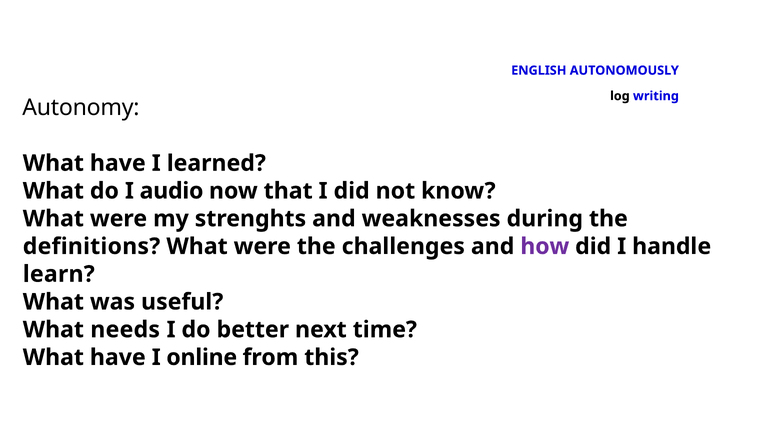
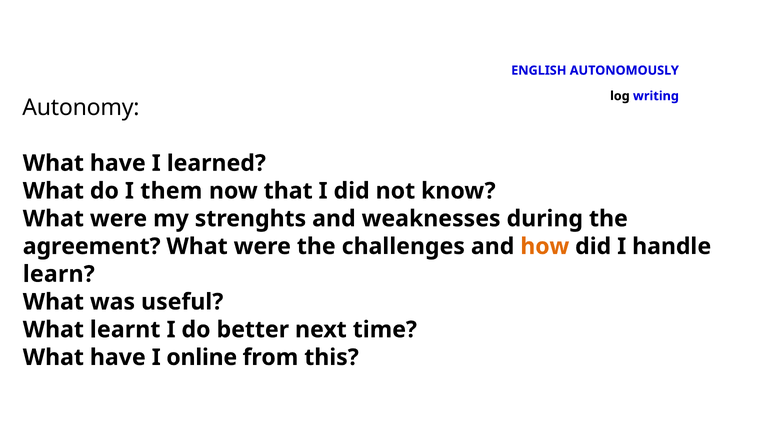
audio: audio -> them (171, 191)
definitions: definitions -> agreement (92, 246)
how colour: purple -> orange (545, 246)
needs: needs -> learnt (125, 329)
